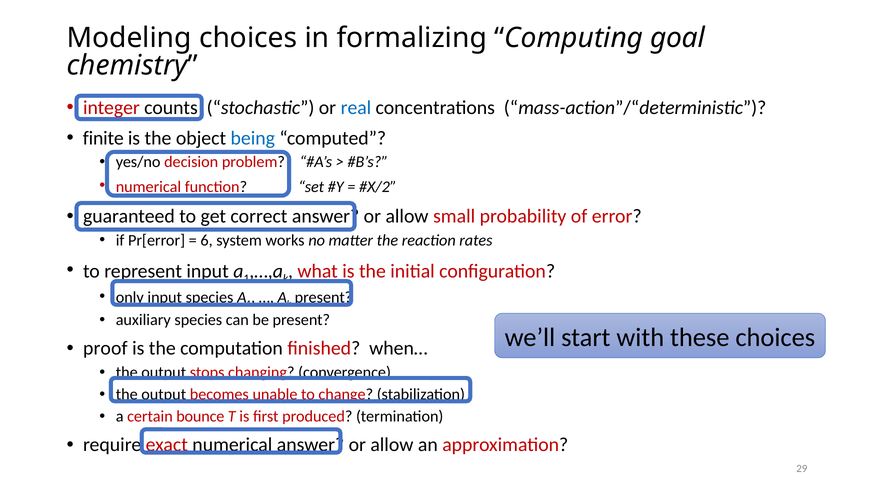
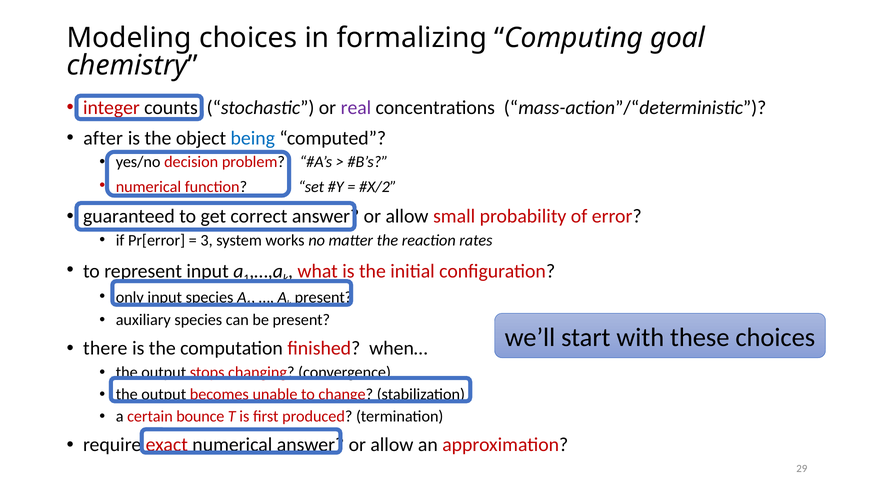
real colour: blue -> purple (356, 108)
finite: finite -> after (103, 138)
6: 6 -> 3 (207, 241)
proof: proof -> there (105, 349)
